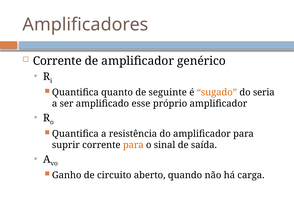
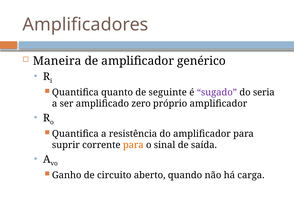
Corrente: Corrente -> Maneira (57, 61)
sugado colour: orange -> purple (217, 92)
esse: esse -> zero (141, 103)
